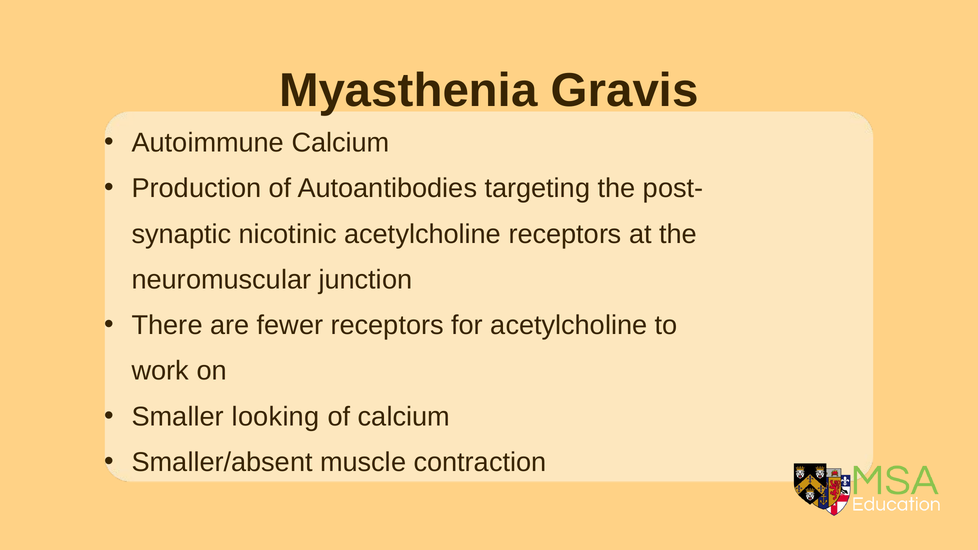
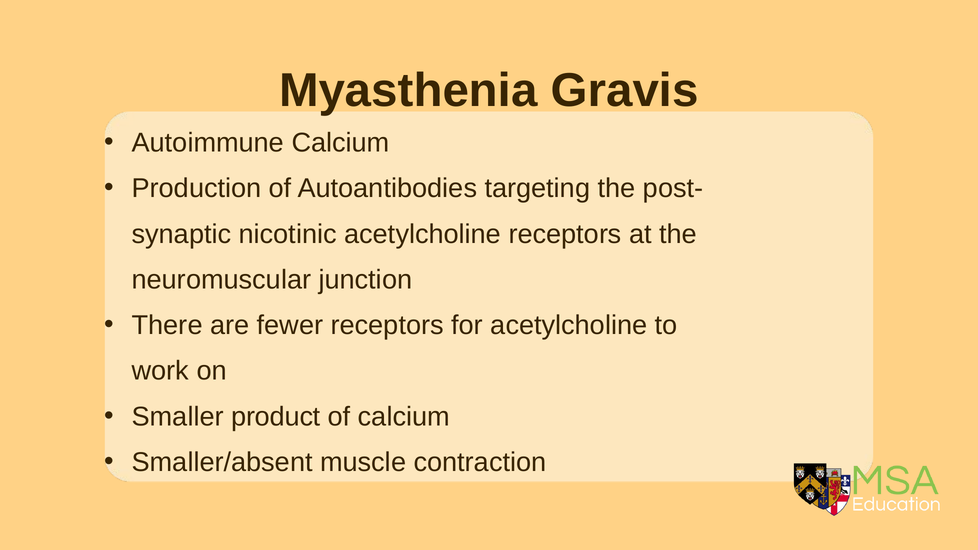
looking: looking -> product (276, 417)
